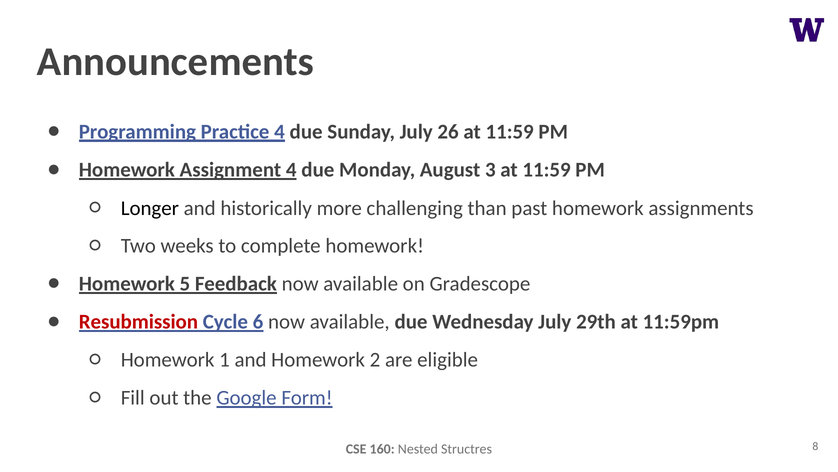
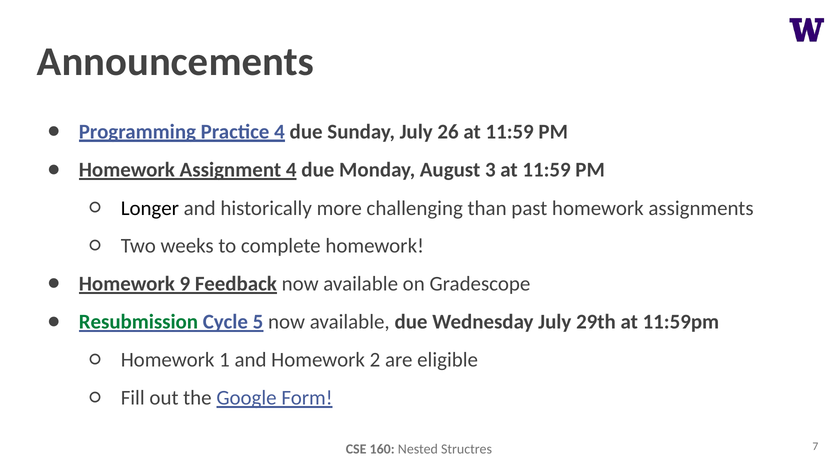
5: 5 -> 9 (185, 283)
Resubmission colour: red -> green (138, 321)
6: 6 -> 5 (258, 321)
8: 8 -> 7 (815, 446)
